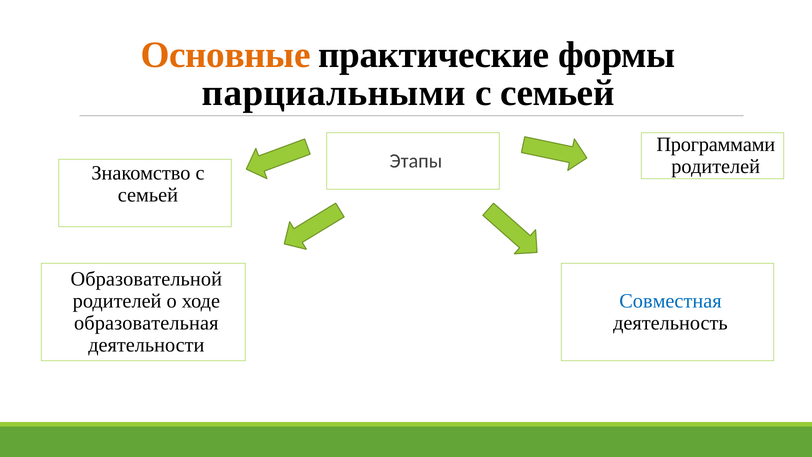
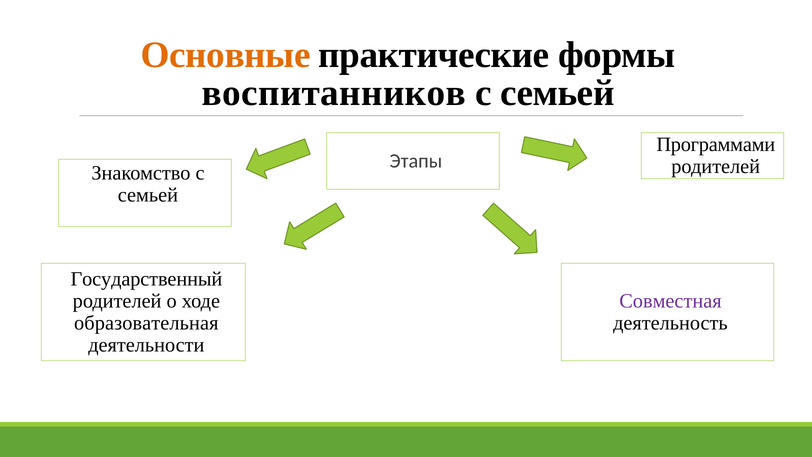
парциальными: парциальными -> воспитанников (334, 93)
Образовательной: Образовательной -> Государственный (146, 279)
Совместная colour: blue -> purple (670, 301)
